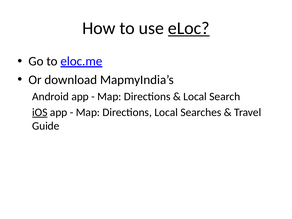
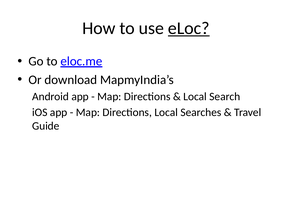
iOS underline: present -> none (40, 112)
